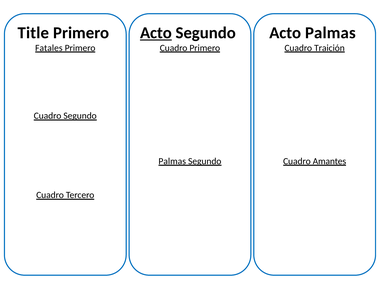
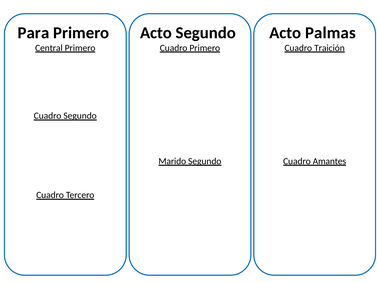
Title: Title -> Para (33, 33)
Acto underline: present -> none (156, 33)
Fatales: Fatales -> Central (49, 48)
Palmas: Palmas -> Marido (172, 161)
